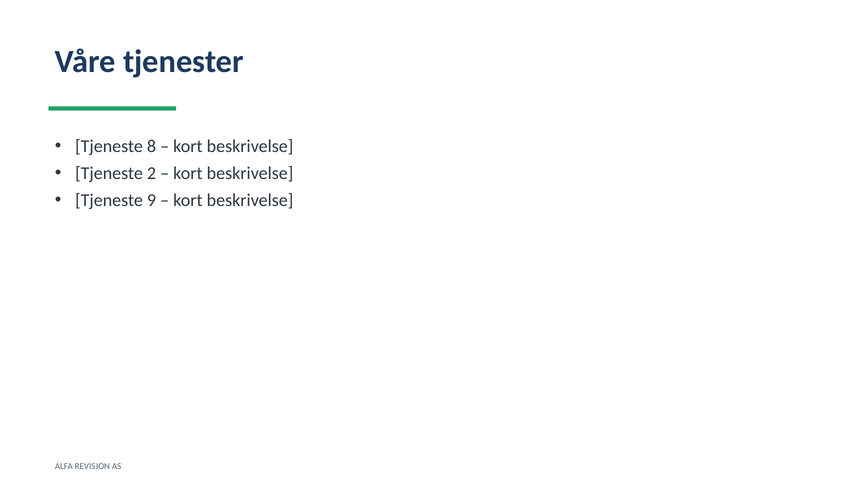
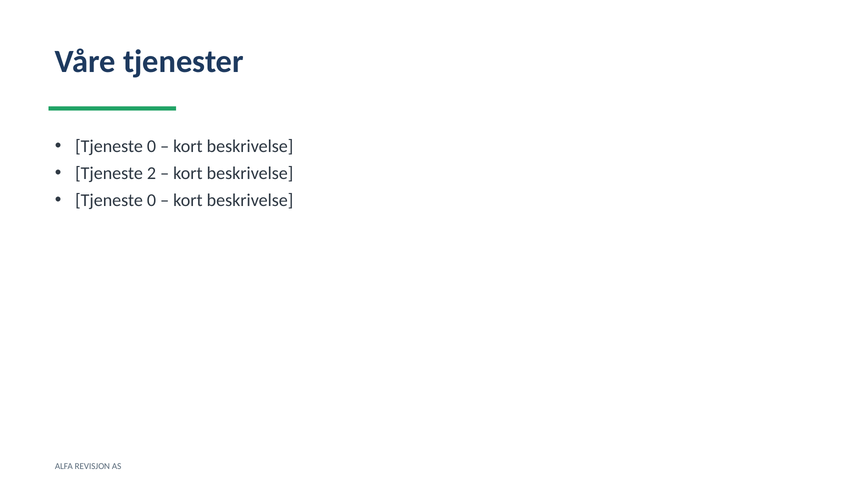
8: 8 -> 0 (151, 146)
9: 9 -> 0 (151, 200)
